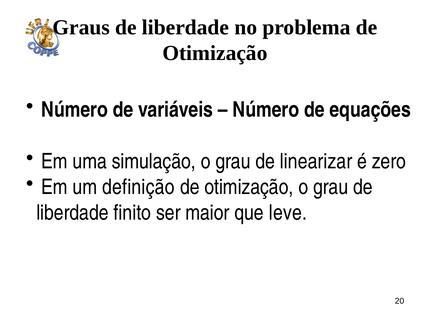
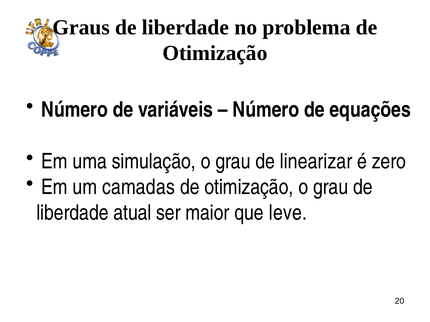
definição: definição -> camadas (138, 187)
finito: finito -> atual (132, 213)
